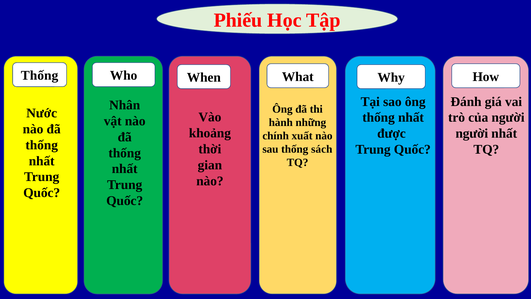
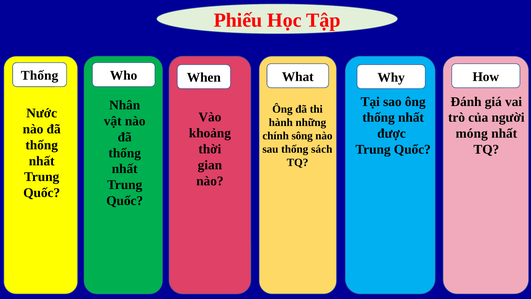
người: người -> móng (472, 133)
xuất: xuất -> sông (302, 136)
